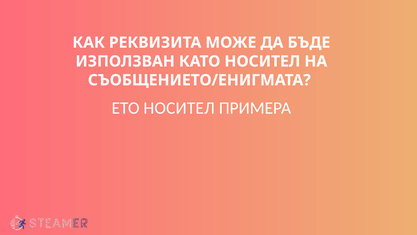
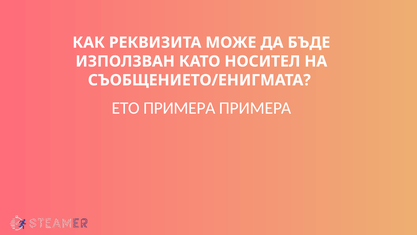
ЕТО НОСИТЕЛ: НОСИТЕЛ -> ПРИМЕРА (179, 108)
